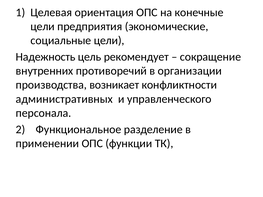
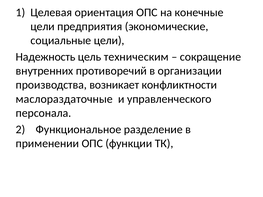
рекомендует: рекомендует -> техническим (136, 57)
административных: административных -> маслораздаточные (64, 99)
